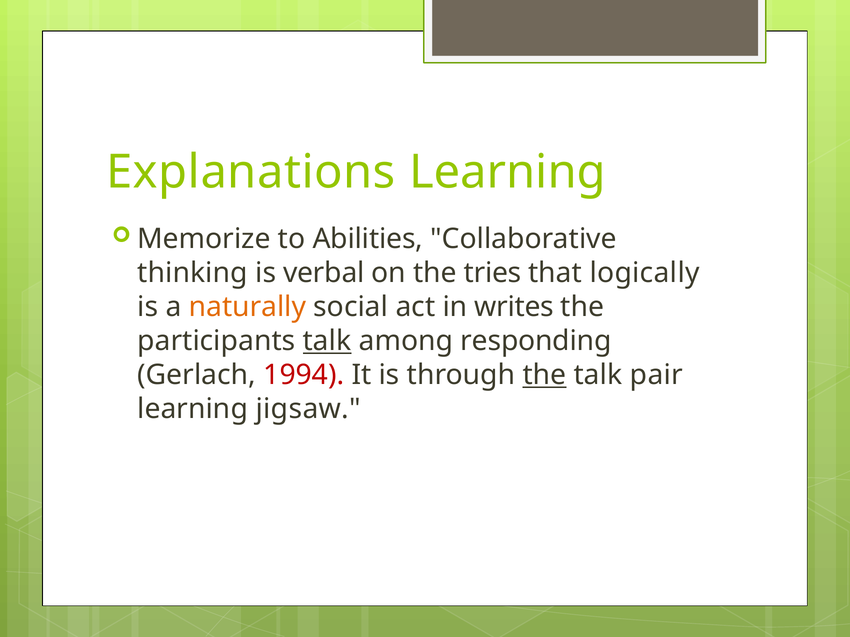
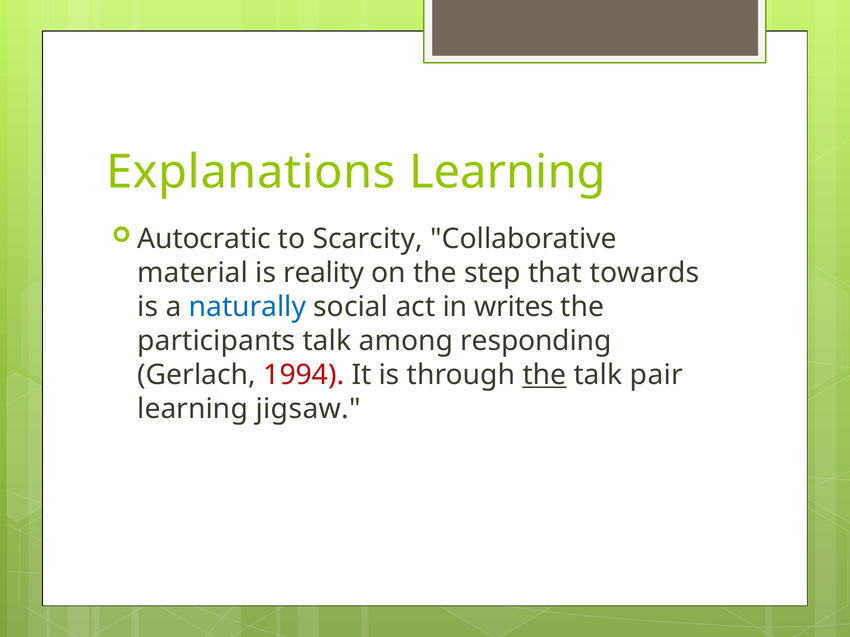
Memorize: Memorize -> Autocratic (204, 239)
Abilities: Abilities -> Scarcity (368, 239)
thinking: thinking -> material (193, 273)
verbal: verbal -> reality (324, 273)
tries: tries -> step (493, 273)
logically: logically -> towards (645, 273)
naturally colour: orange -> blue (247, 307)
talk underline: present -> none (327, 341)
